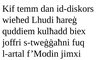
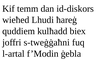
jimxi: jimxi -> ġebla (71, 53)
